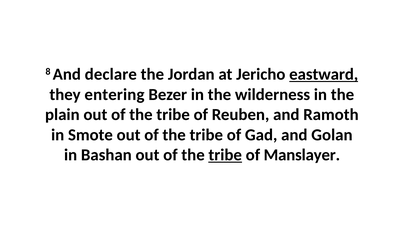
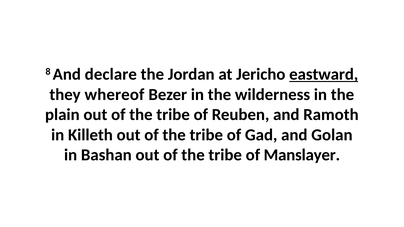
entering: entering -> whereof (114, 95)
Smote: Smote -> Killeth (90, 135)
tribe underline: present -> none (225, 155)
